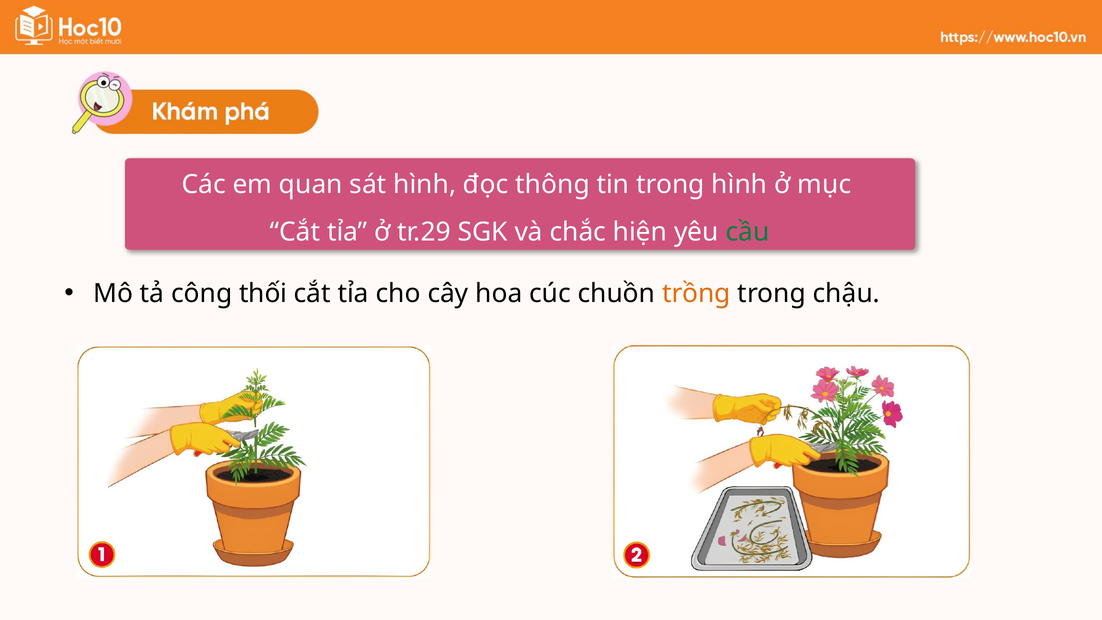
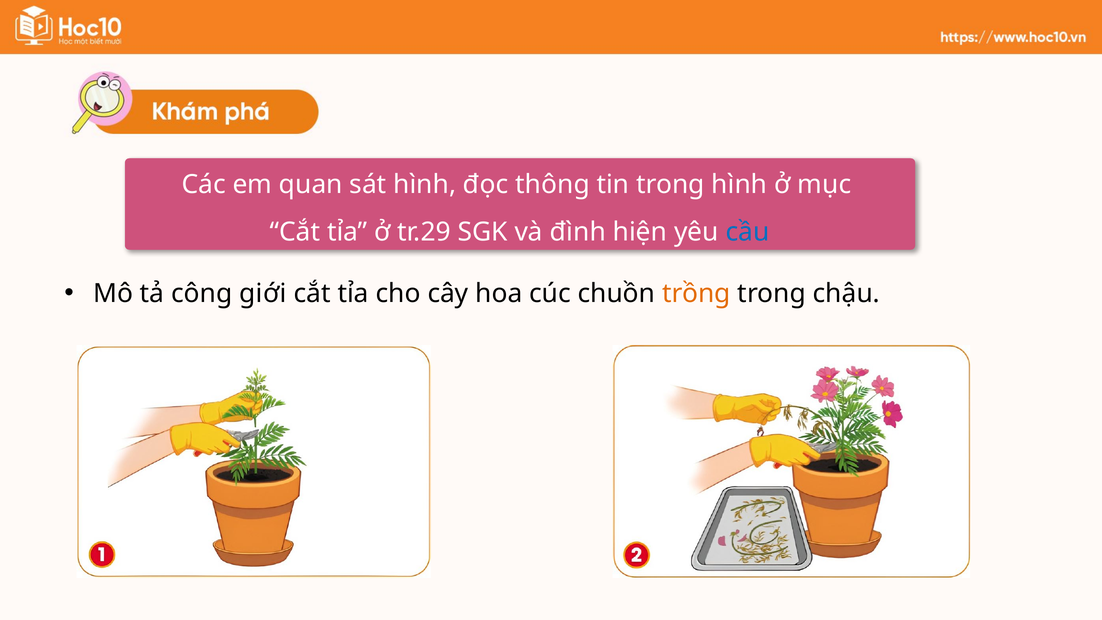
chắc: chắc -> đình (578, 232)
cầu colour: green -> blue (747, 232)
thối: thối -> giới (263, 294)
